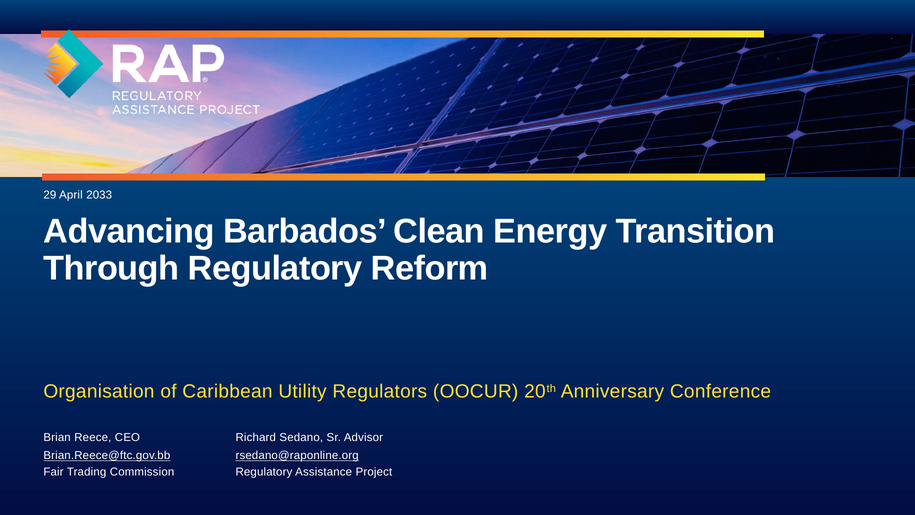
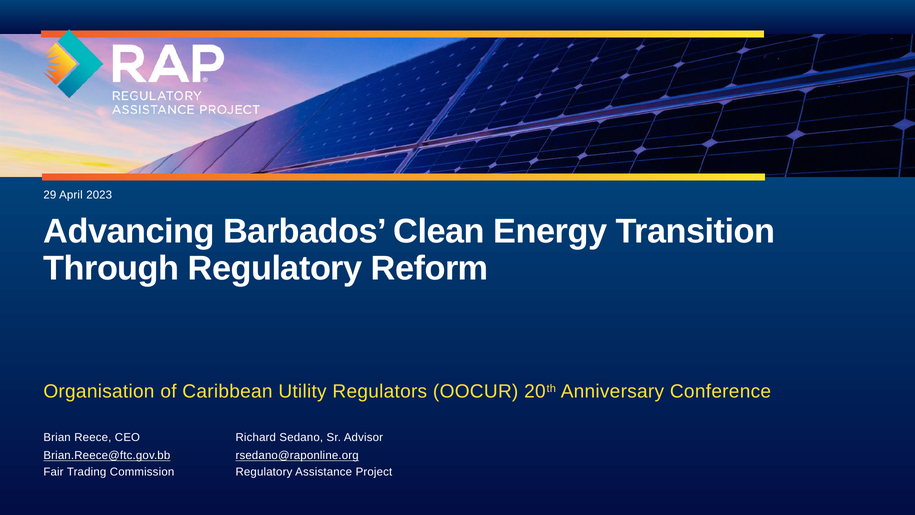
2033: 2033 -> 2023 (99, 195)
